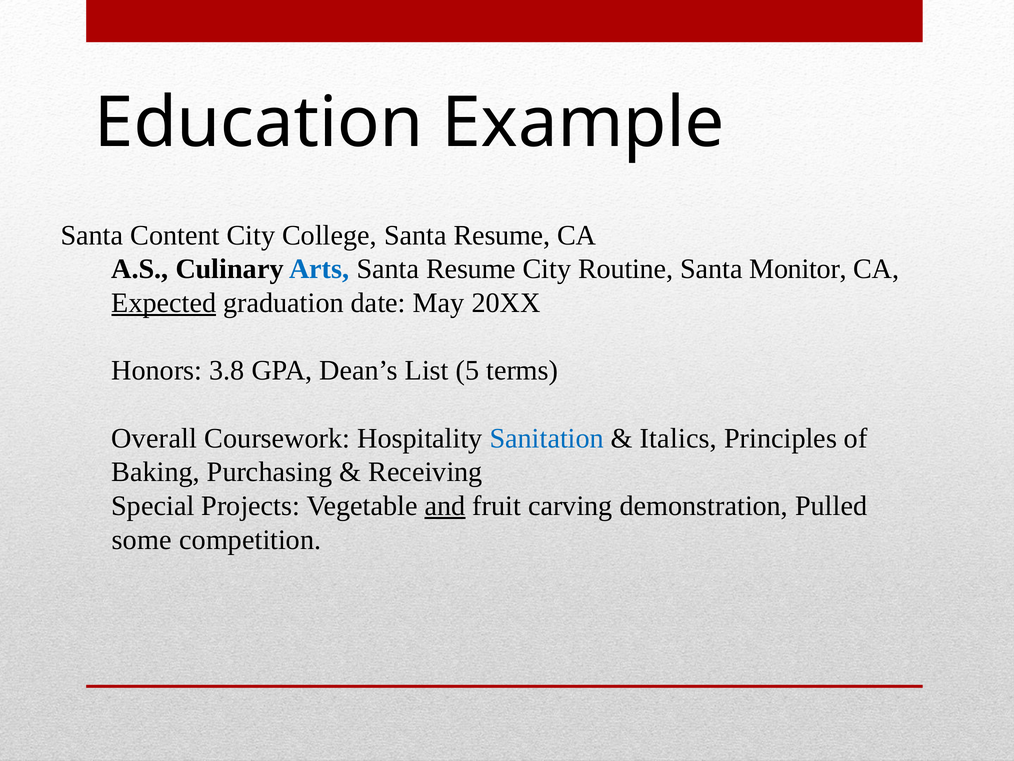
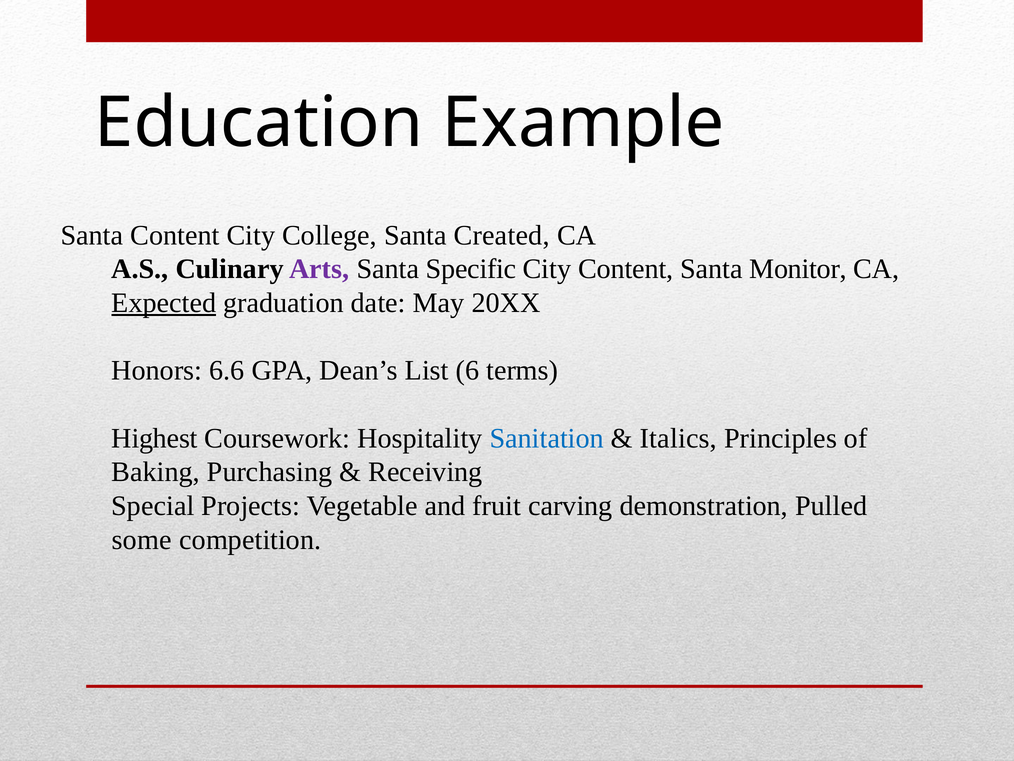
College Santa Resume: Resume -> Created (502, 235)
Arts colour: blue -> purple (319, 269)
Resume: Resume -> Specific (471, 269)
City Routine: Routine -> Content (626, 269)
3.8: 3.8 -> 6.6 (227, 370)
5: 5 -> 6 (467, 370)
Overall: Overall -> Highest (155, 438)
and underline: present -> none (445, 506)
